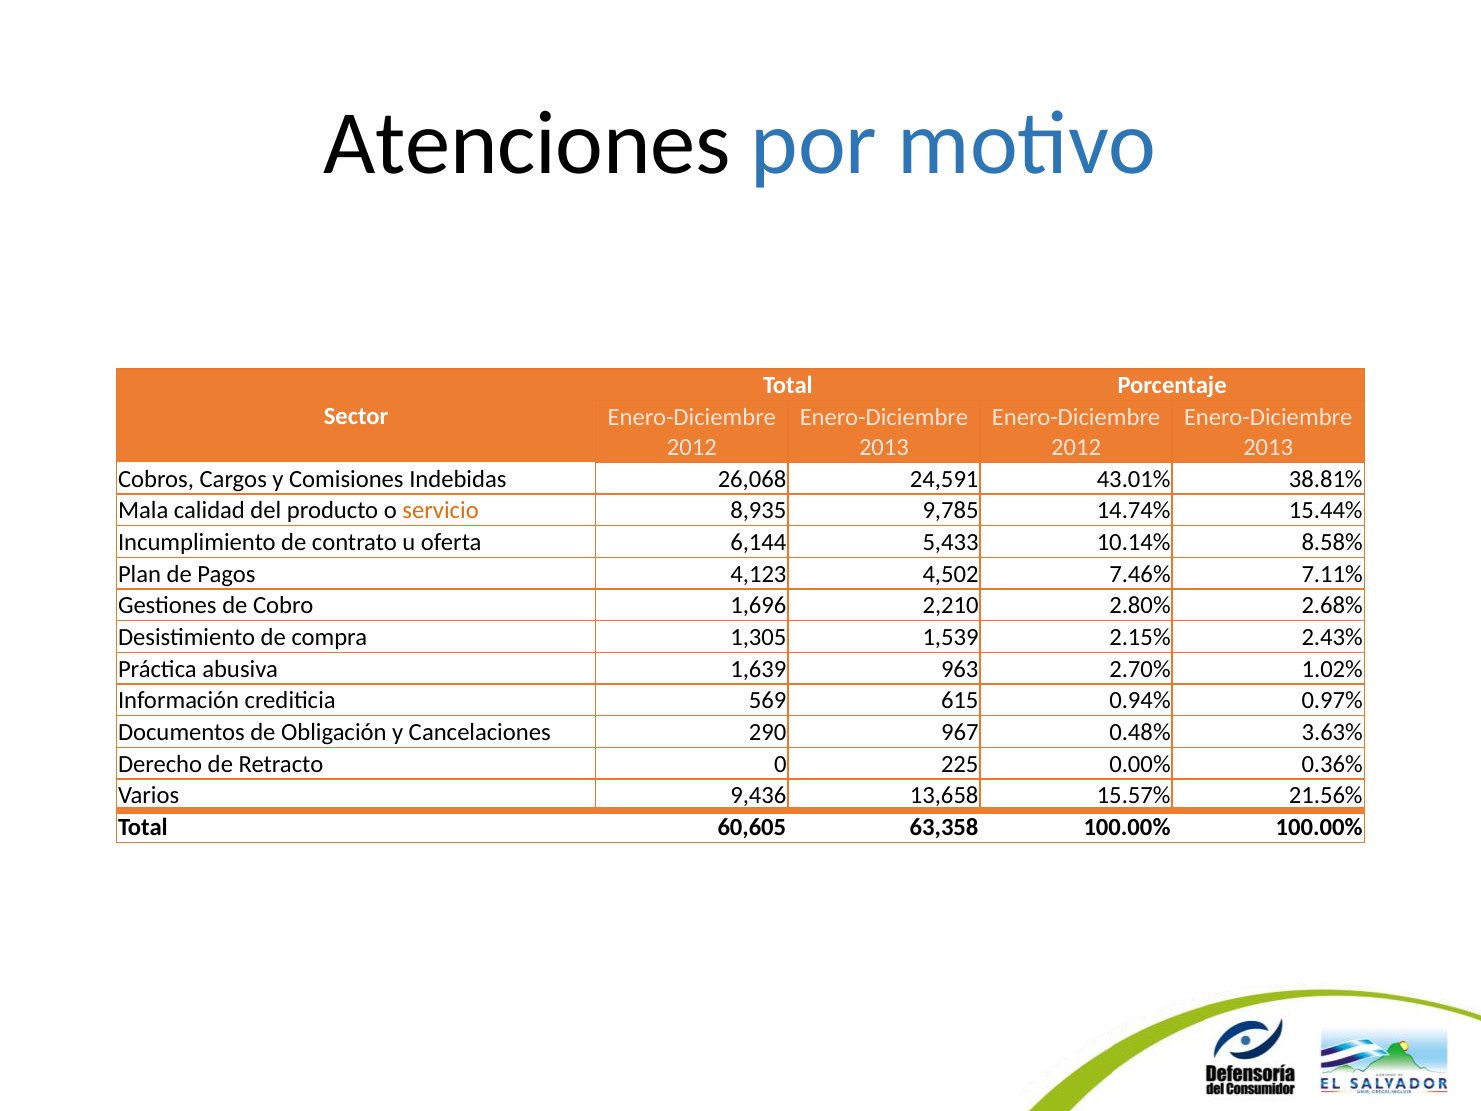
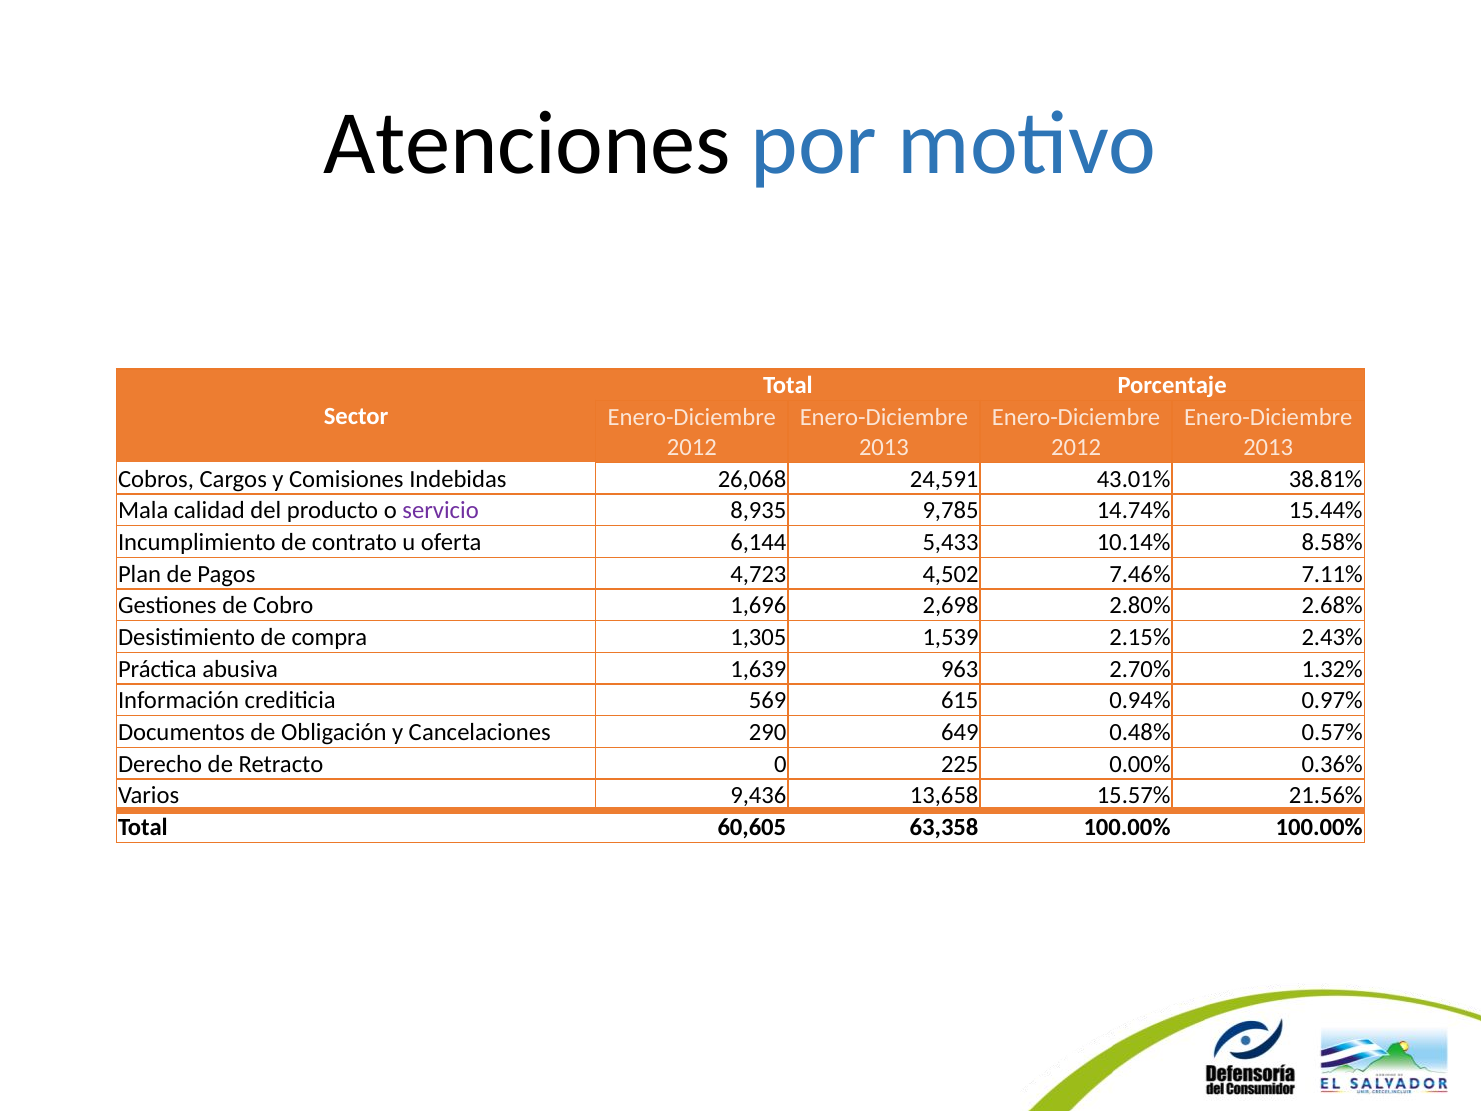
servicio colour: orange -> purple (441, 511)
4,123: 4,123 -> 4,723 (758, 574)
2,210: 2,210 -> 2,698 (951, 606)
1.02%: 1.02% -> 1.32% (1332, 669)
967: 967 -> 649 (960, 732)
3.63%: 3.63% -> 0.57% (1332, 732)
